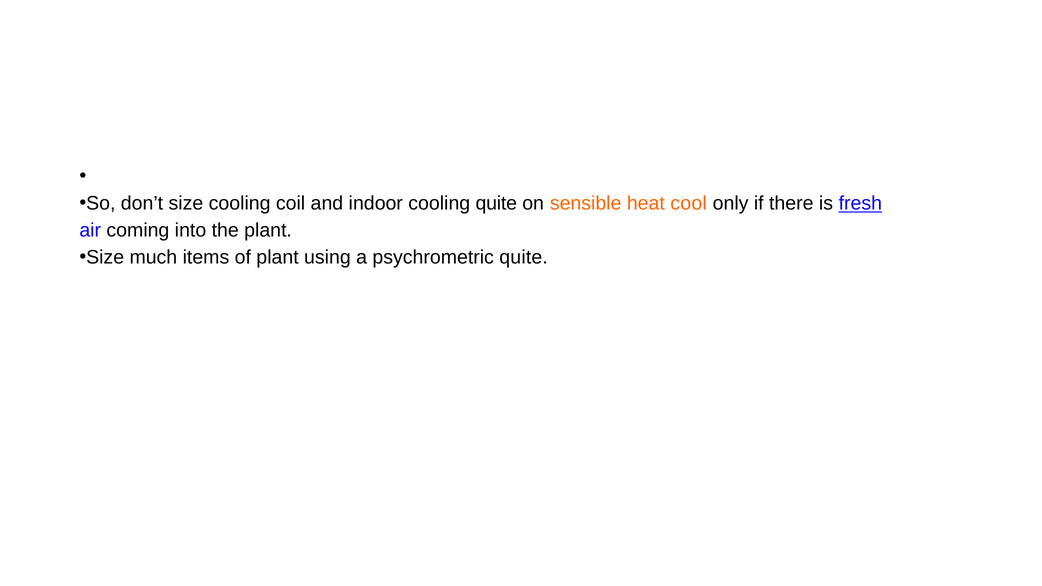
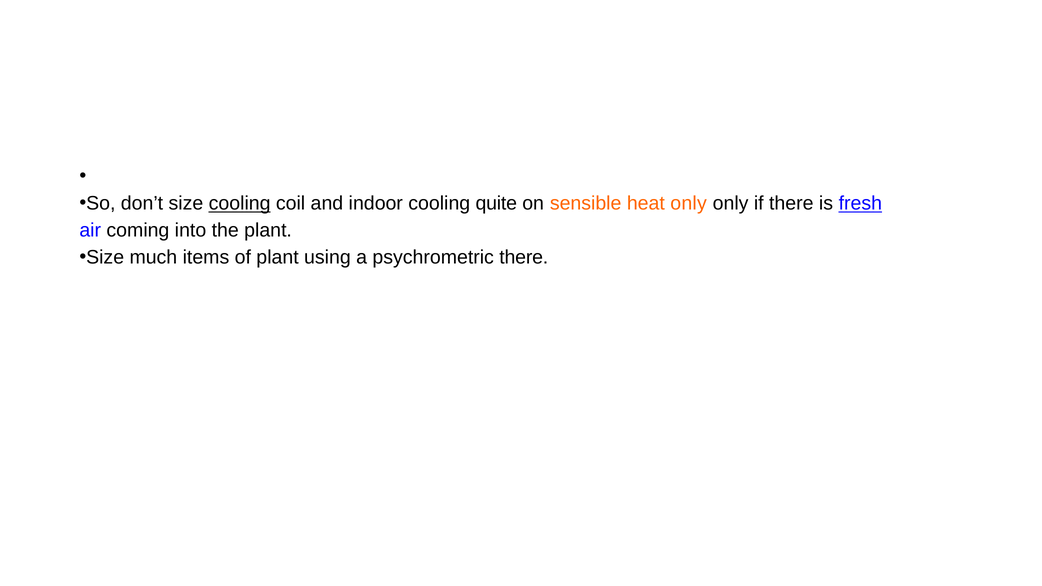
cooling underline: none -> present (240, 203)
heat cool: cool -> only (689, 203)
psychrometric quite: quite -> there (524, 257)
